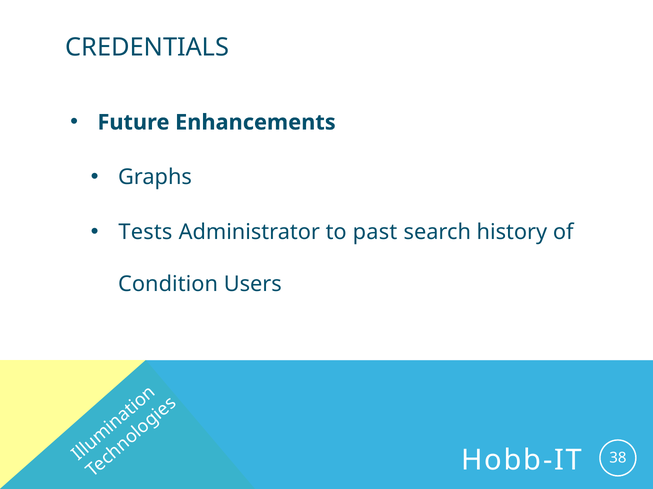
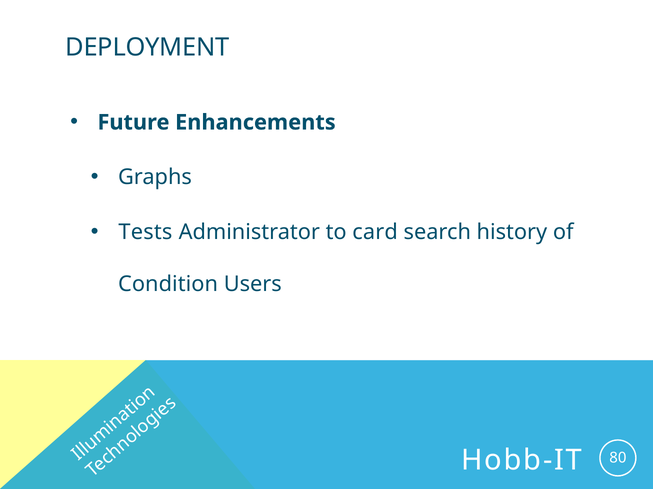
CREDENTIALS: CREDENTIALS -> DEPLOYMENT (147, 47)
past: past -> card (375, 232)
38: 38 -> 80 (618, 459)
